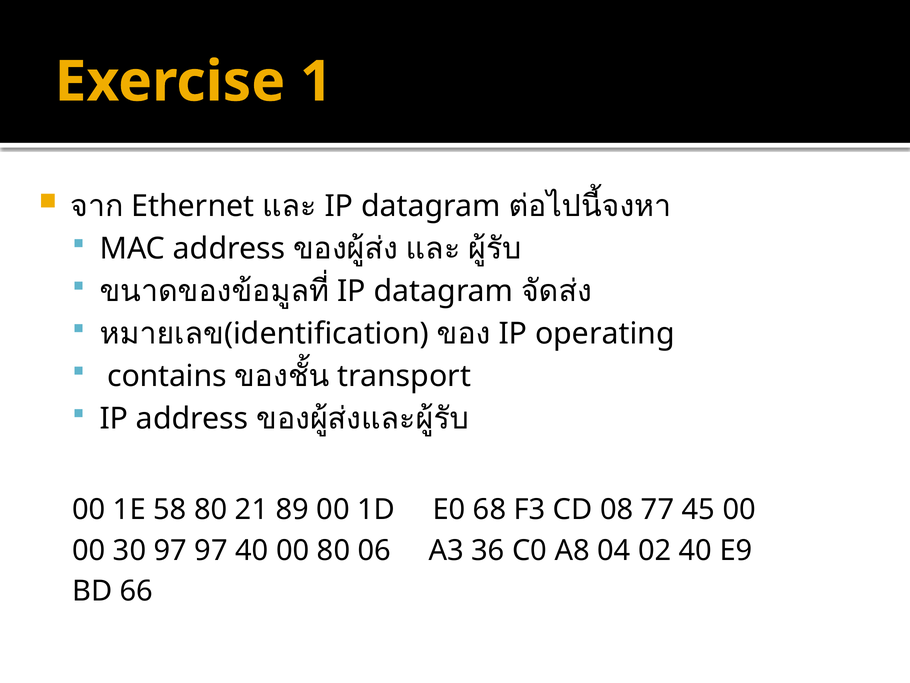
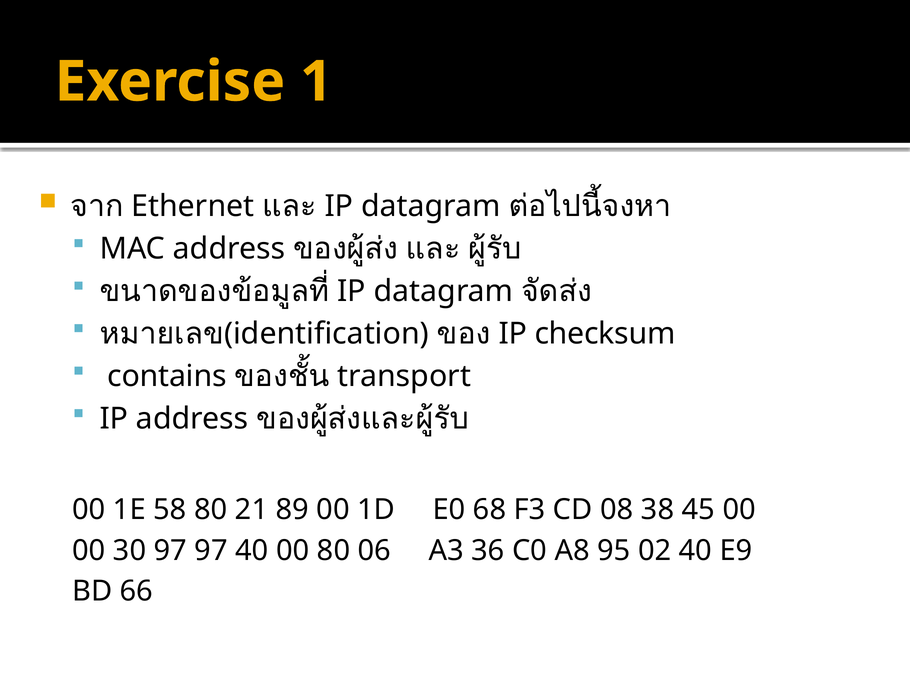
operating: operating -> checksum (605, 333)
77: 77 -> 38 (658, 509)
04: 04 -> 95 (614, 550)
